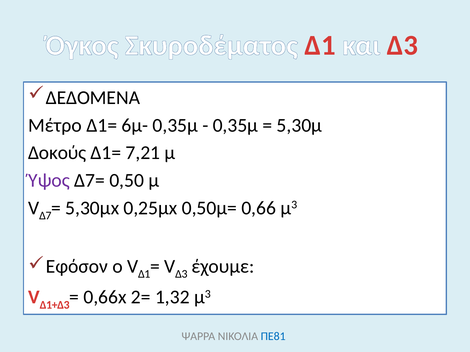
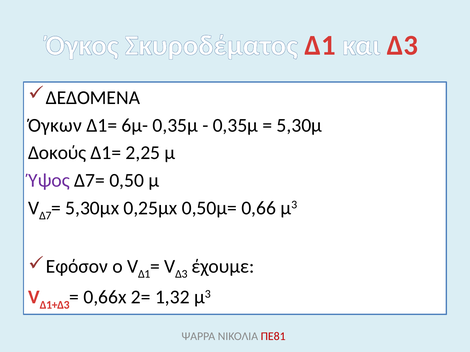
Μέτρο: Μέτρο -> Όγκων (55, 125)
7,21: 7,21 -> 2,25 (143, 153)
ΠΕ81 colour: blue -> red (273, 337)
